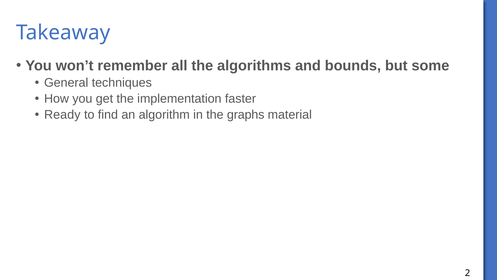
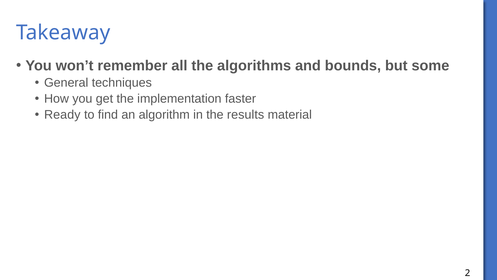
graphs: graphs -> results (246, 115)
